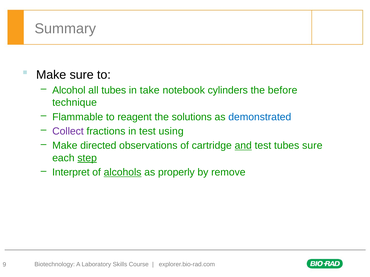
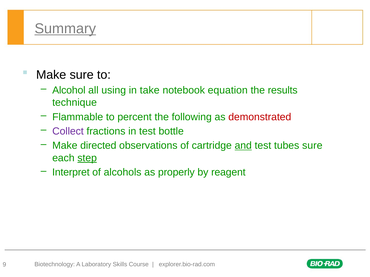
Summary underline: none -> present (65, 29)
all tubes: tubes -> using (114, 90)
cylinders: cylinders -> equation (228, 90)
before: before -> results (283, 90)
reagent: reagent -> percent (135, 117)
solutions: solutions -> following (192, 117)
demonstrated colour: blue -> red (260, 117)
using: using -> bottle (171, 131)
alcohols underline: present -> none (123, 173)
remove: remove -> reagent (228, 173)
